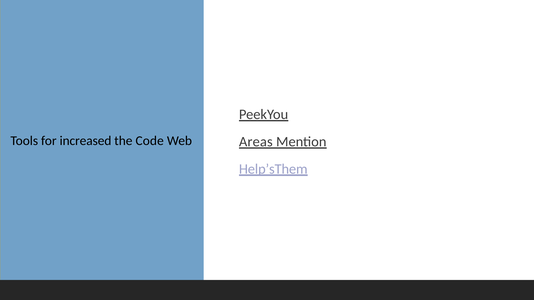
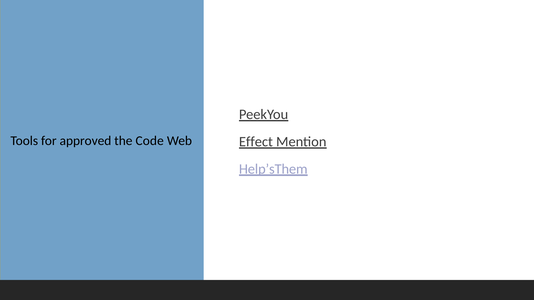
increased: increased -> approved (85, 141)
Areas: Areas -> Effect (256, 142)
